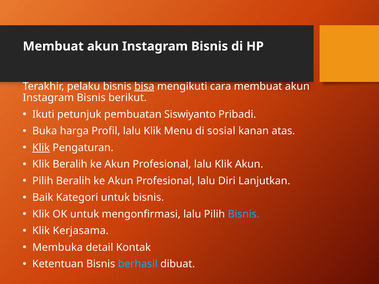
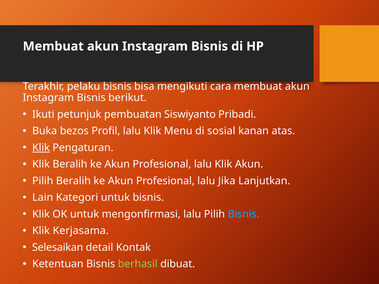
bisa underline: present -> none (144, 86)
harga: harga -> bezos (74, 131)
Diri: Diri -> Jika (227, 181)
Baik: Baik -> Lain (43, 198)
Membuka: Membuka -> Selesaikan (58, 248)
berhasil colour: light blue -> light green (138, 264)
